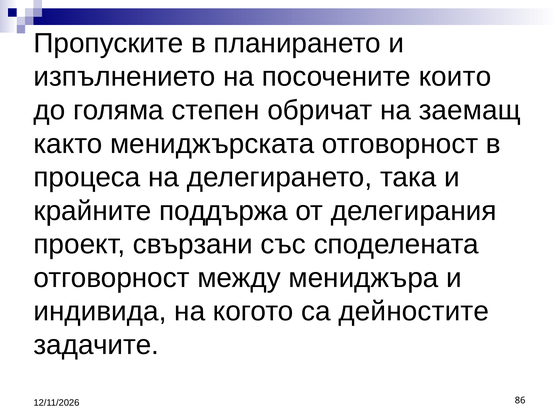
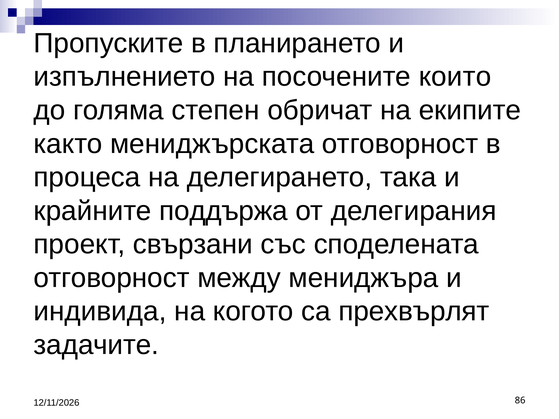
заемащ: заемащ -> екипите (470, 110)
дейностите: дейностите -> прехвърлят (414, 312)
